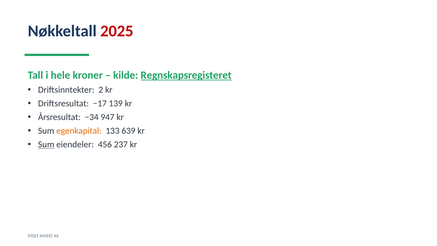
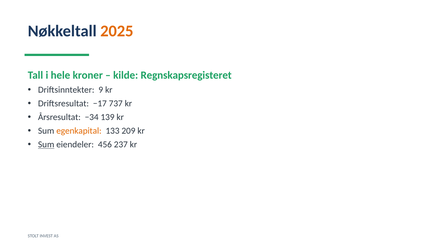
2025 colour: red -> orange (117, 31)
Regnskapsregisteret underline: present -> none (186, 75)
2: 2 -> 9 (101, 90)
139: 139 -> 737 (116, 104)
947: 947 -> 139 (108, 117)
639: 639 -> 209 (128, 131)
